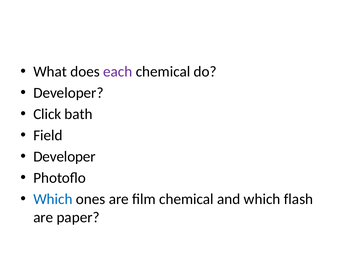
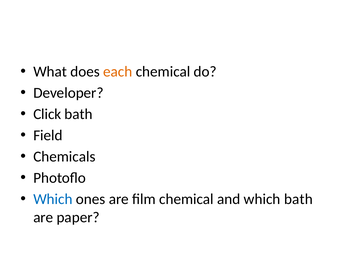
each colour: purple -> orange (118, 72)
Developer: Developer -> Chemicals (64, 157)
which flash: flash -> bath (298, 199)
